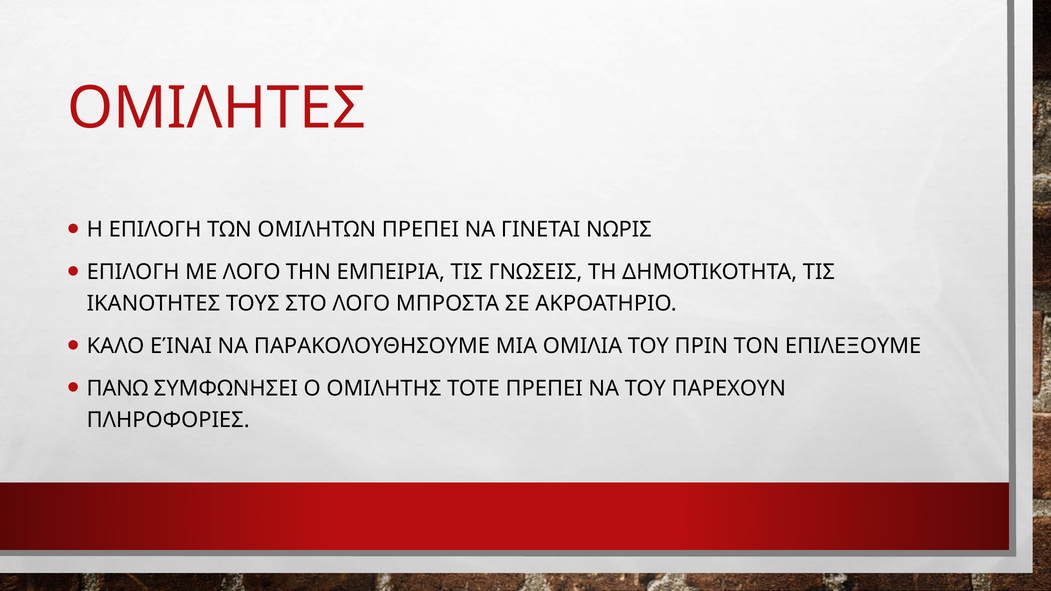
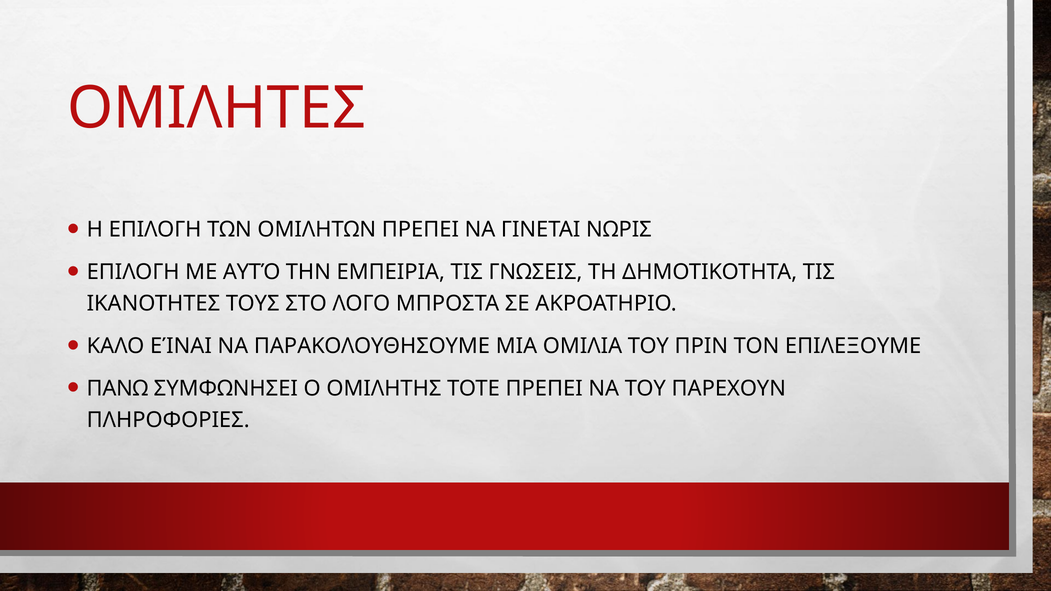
ΜΕ ΛΟΓΟ: ΛΟΓΟ -> ΑΥΤΌ (252, 272)
